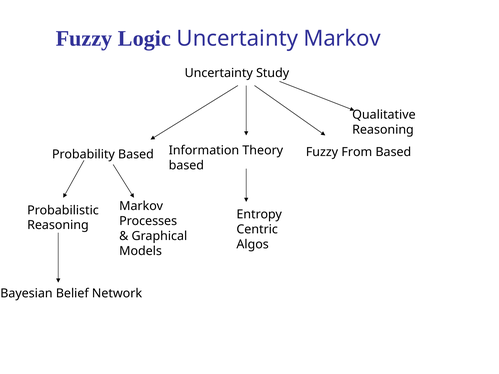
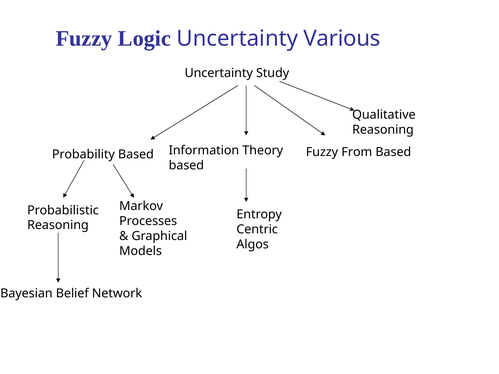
Uncertainty Markov: Markov -> Various (342, 39)
